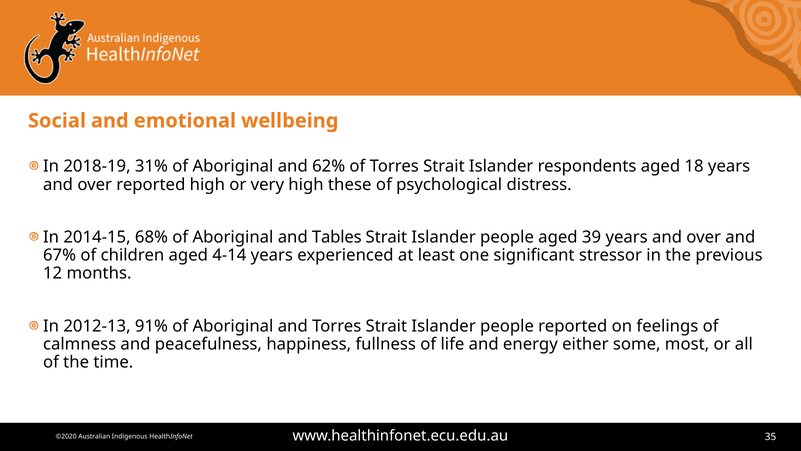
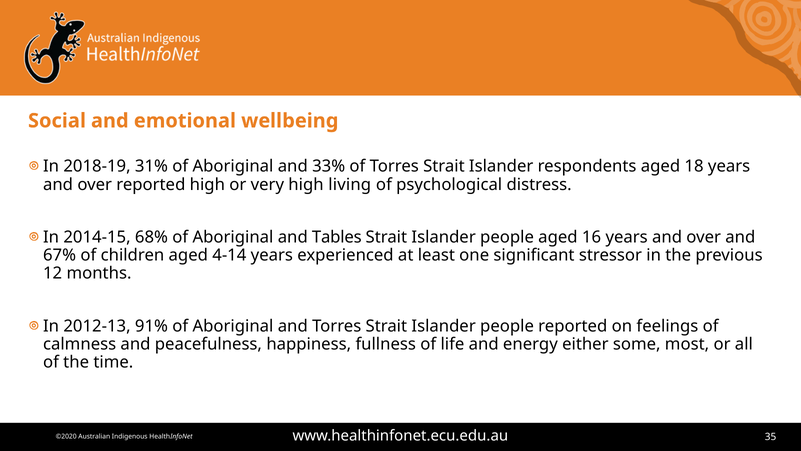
62%: 62% -> 33% (329, 166)
these: these -> living (350, 184)
39: 39 -> 16 (592, 237)
